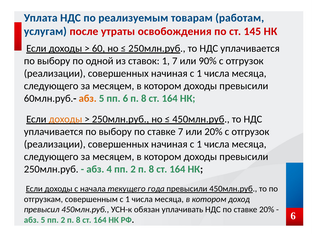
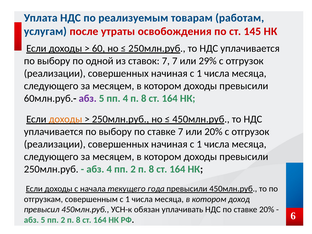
ставок 1: 1 -> 7 (166, 61)
90%: 90% -> 29% (208, 61)
абз colour: orange -> purple (88, 98)
пп 6: 6 -> 4 (125, 98)
